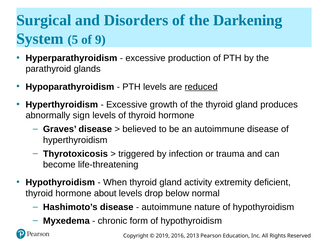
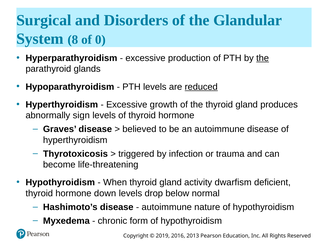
Darkening: Darkening -> Glandular (248, 20)
5: 5 -> 8 (73, 40)
9: 9 -> 0 (100, 40)
the underline: none -> present (263, 58)
extremity: extremity -> dwarfism (233, 182)
about: about -> down (105, 193)
